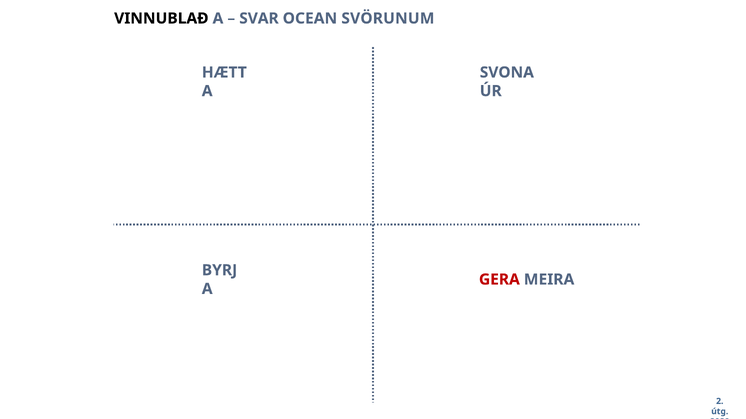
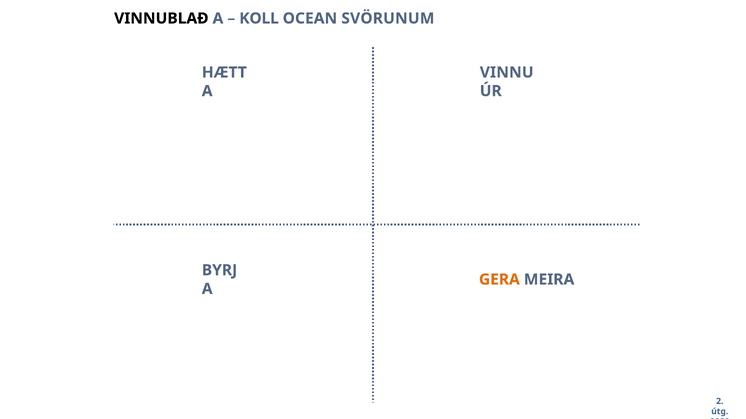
SVAR: SVAR -> KOLL (259, 18)
SVONA: SVONA -> VINNU (507, 72)
GERA colour: red -> orange (499, 280)
